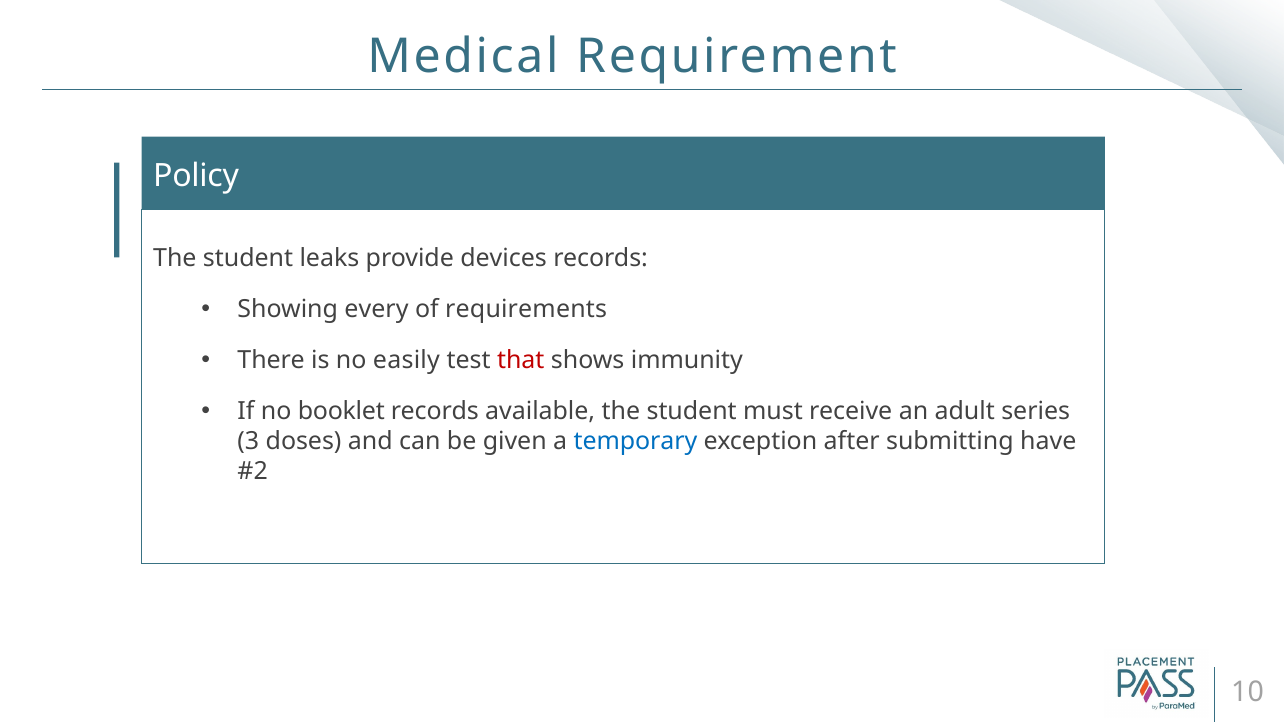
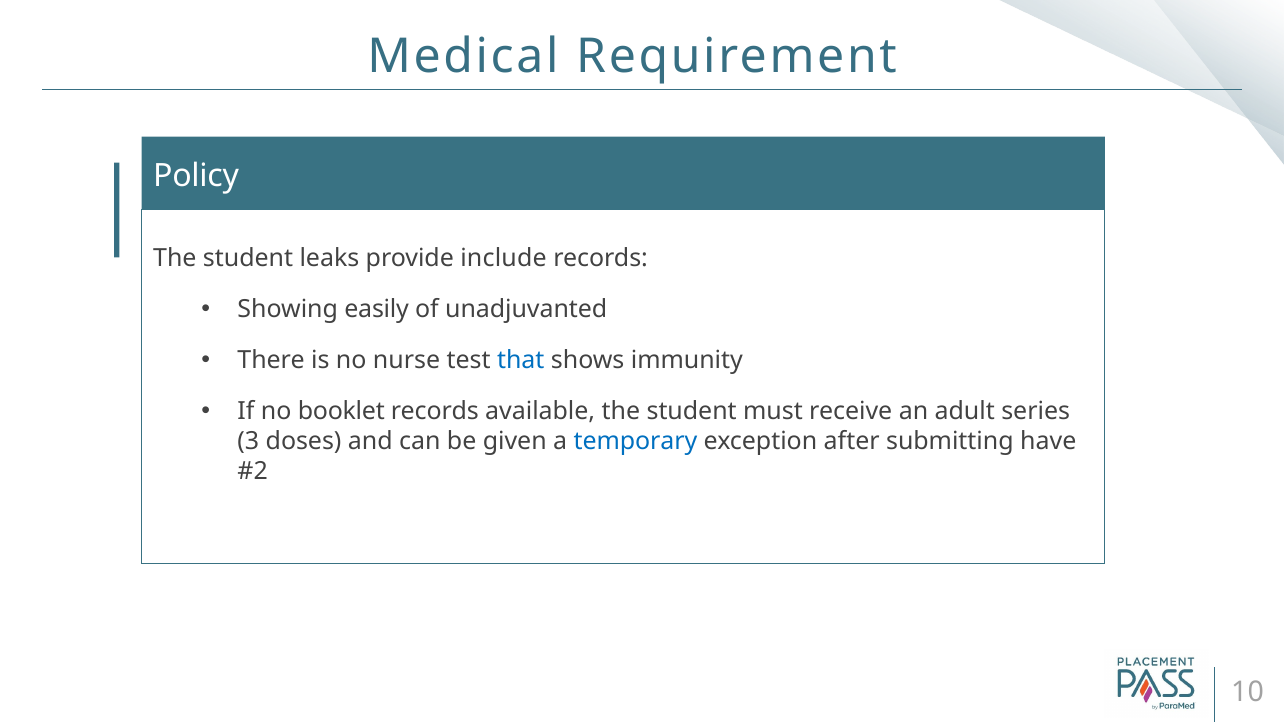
devices: devices -> include (503, 259)
every: every -> easily (377, 310)
requirements: requirements -> unadjuvanted (526, 310)
easily: easily -> nurse (407, 361)
that colour: red -> blue (521, 361)
